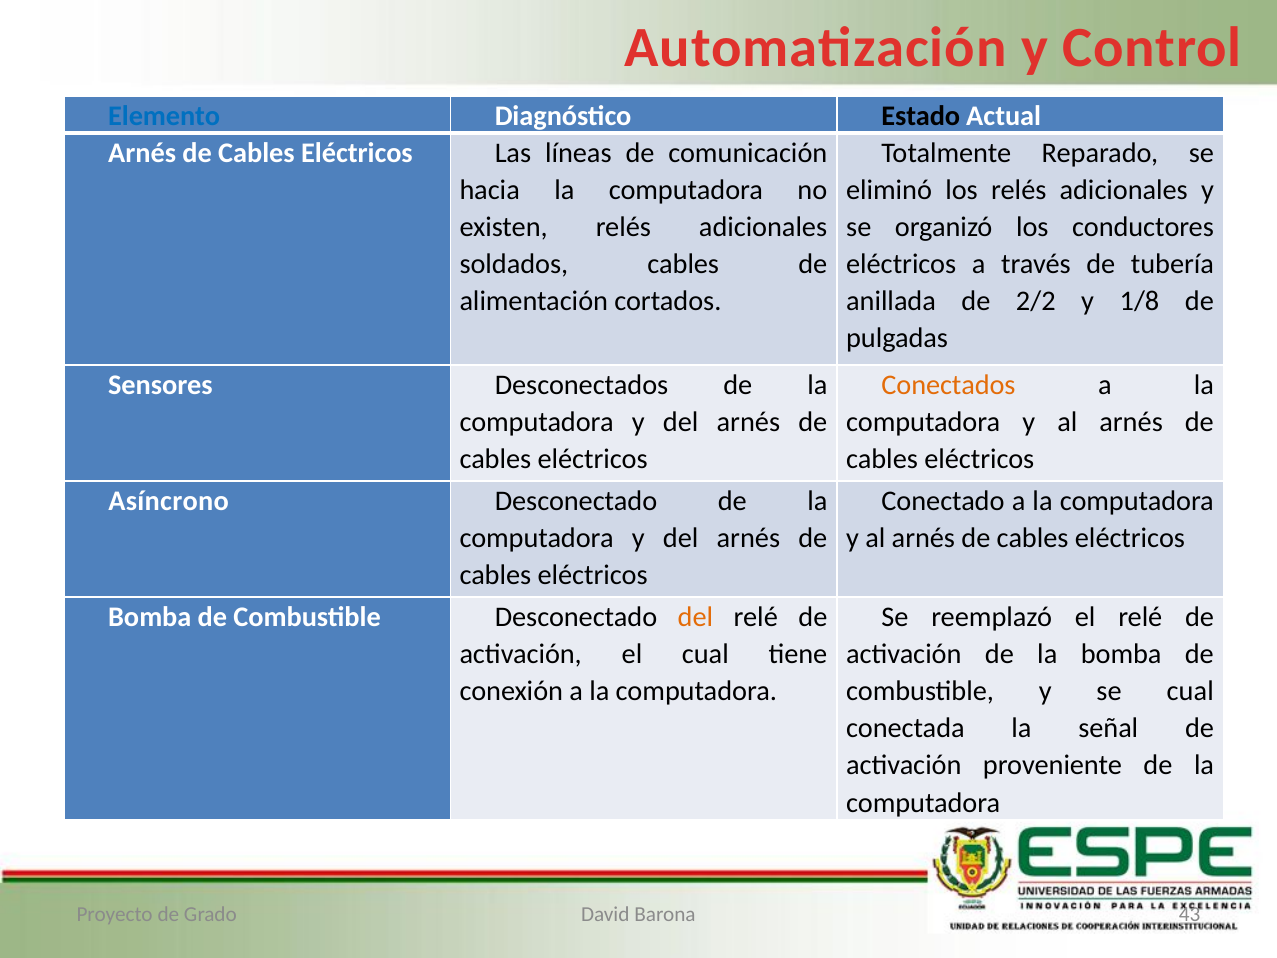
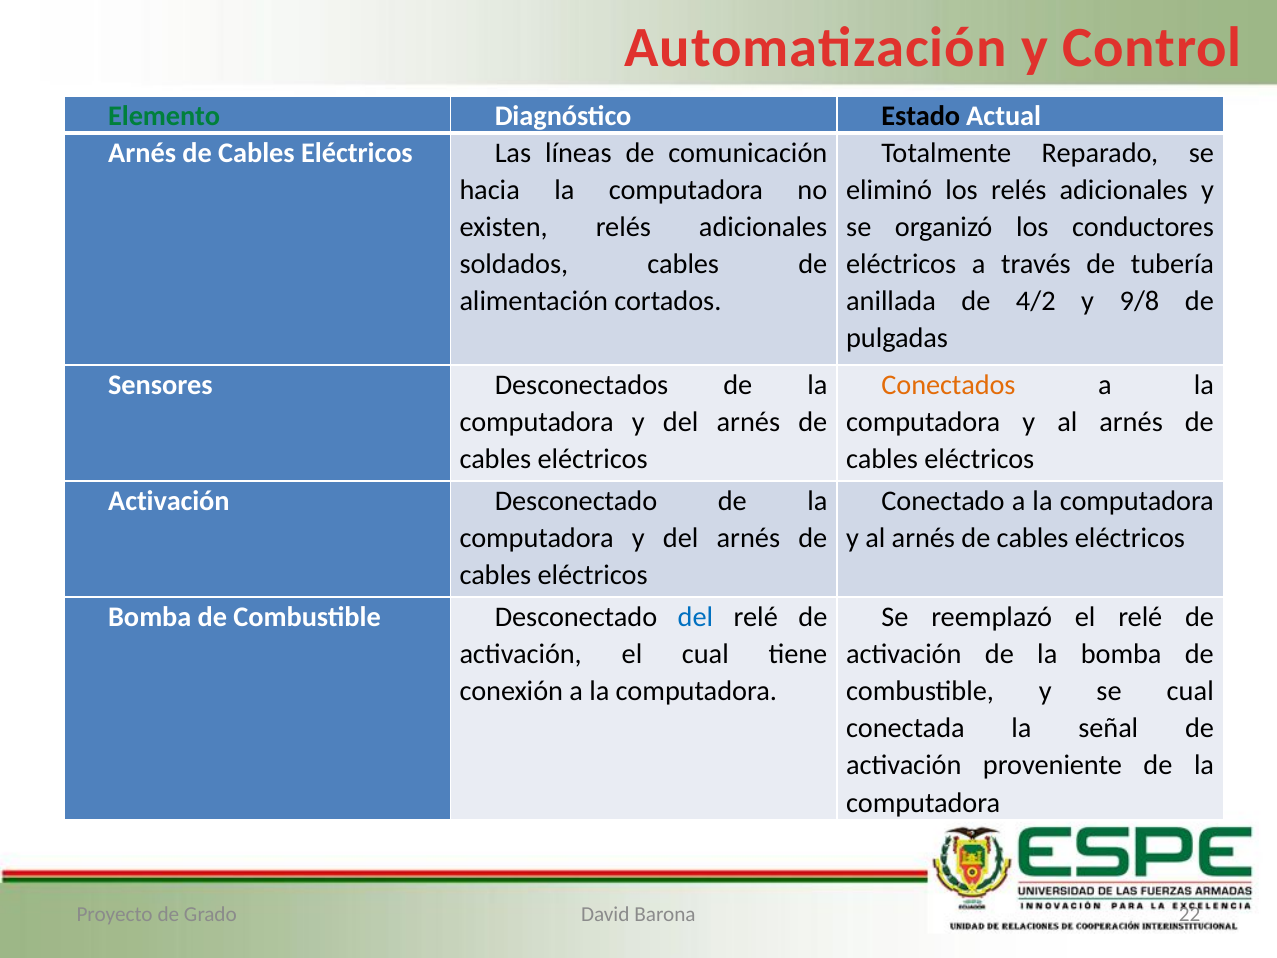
Elemento colour: blue -> green (164, 116)
2/2: 2/2 -> 4/2 (1036, 301)
1/8: 1/8 -> 9/8 (1139, 301)
Asíncrono: Asíncrono -> Activación (169, 501)
del colour: orange -> blue (695, 617)
43: 43 -> 22 (1190, 914)
